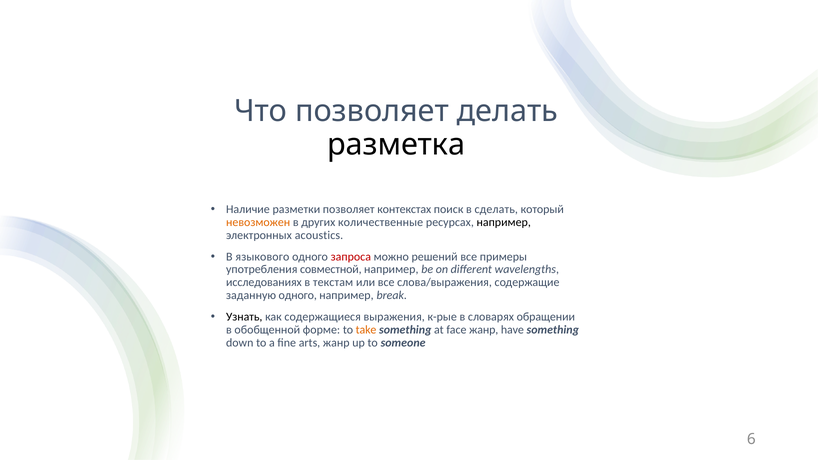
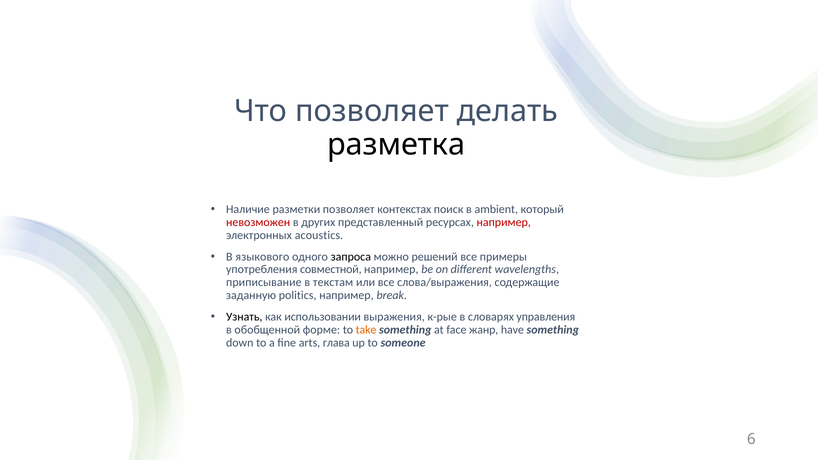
сделать: сделать -> ambient (496, 209)
невозможен colour: orange -> red (258, 222)
количественные: количественные -> представленный (381, 222)
например colour: black -> red (504, 222)
запроса colour: red -> black (351, 257)
исследованиях: исследованиях -> приписывание (264, 282)
заданную одного: одного -> politics (298, 295)
содержащиеся: содержащиеся -> использовании (323, 317)
обращении: обращении -> управления (546, 317)
arts жанр: жанр -> глава (336, 343)
